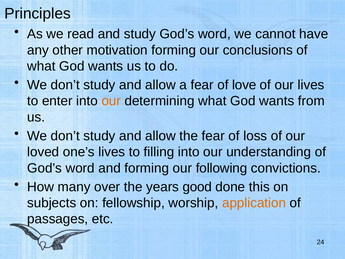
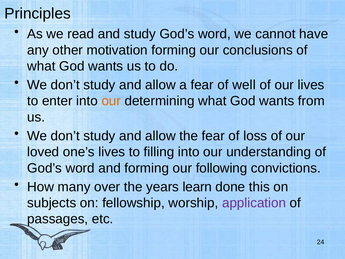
love: love -> well (244, 85)
good: good -> learn (197, 187)
application colour: orange -> purple (254, 203)
